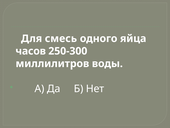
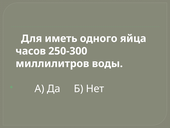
смесь: смесь -> иметь (61, 38)
